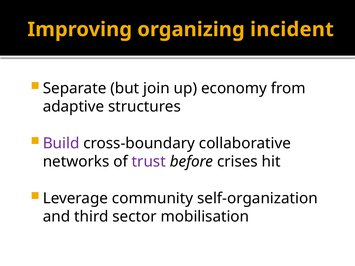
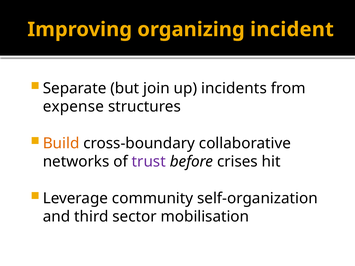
economy: economy -> incidents (234, 88)
adaptive: adaptive -> expense (73, 107)
Build colour: purple -> orange (61, 143)
